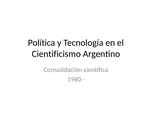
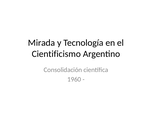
Política: Política -> Mirada (42, 43)
